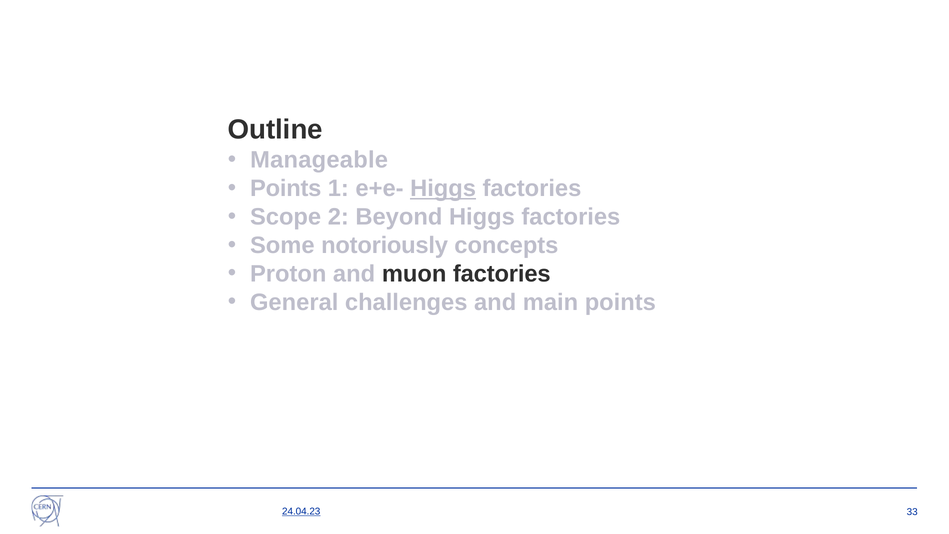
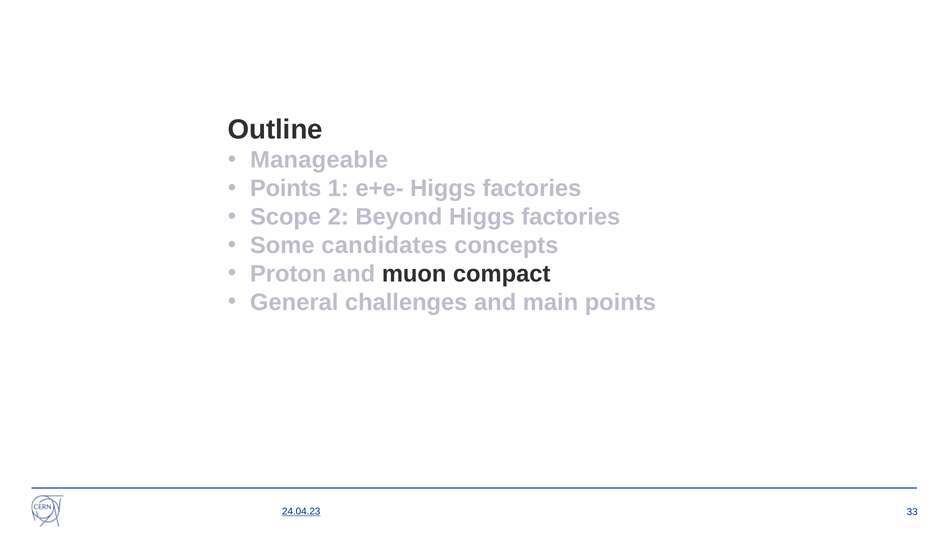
Higgs underline: present -> none (443, 188)
notoriously: notoriously -> candidates (384, 245)
muon factories: factories -> compact (502, 274)
